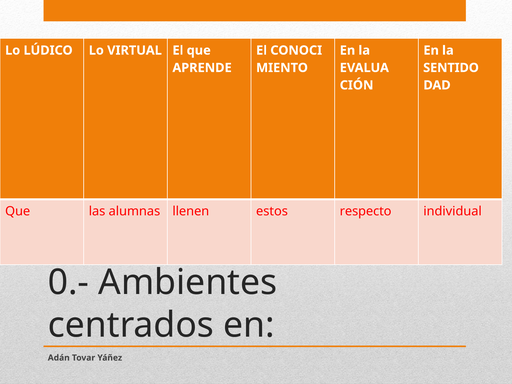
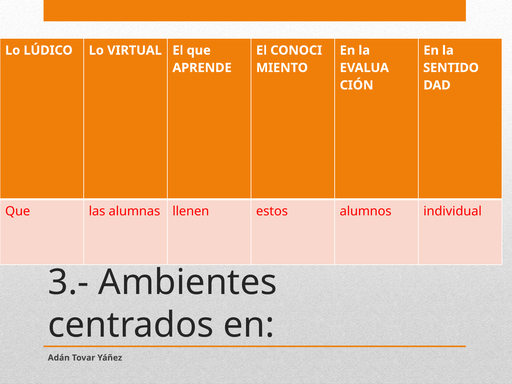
respecto: respecto -> alumnos (366, 211)
0.-: 0.- -> 3.- (68, 282)
